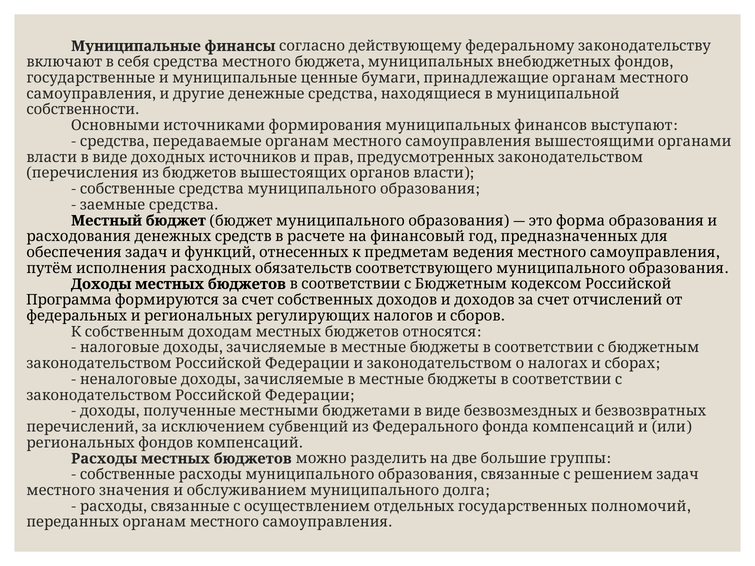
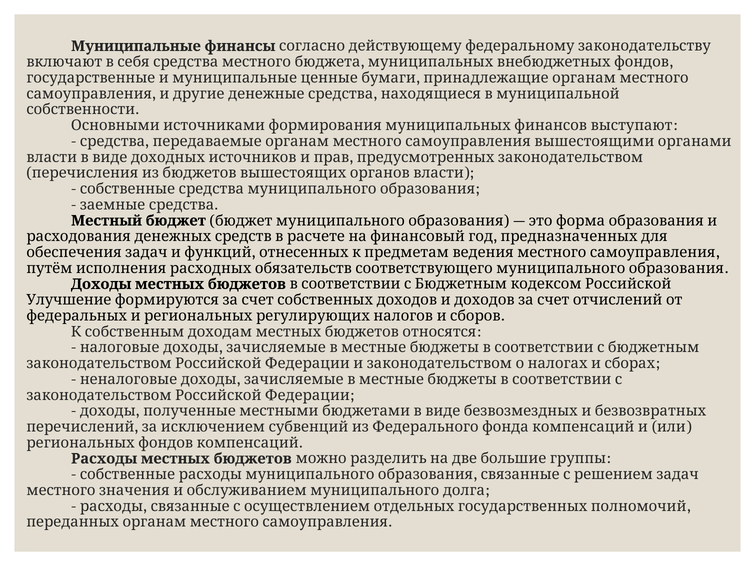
Программа: Программа -> Улучшение (69, 300)
